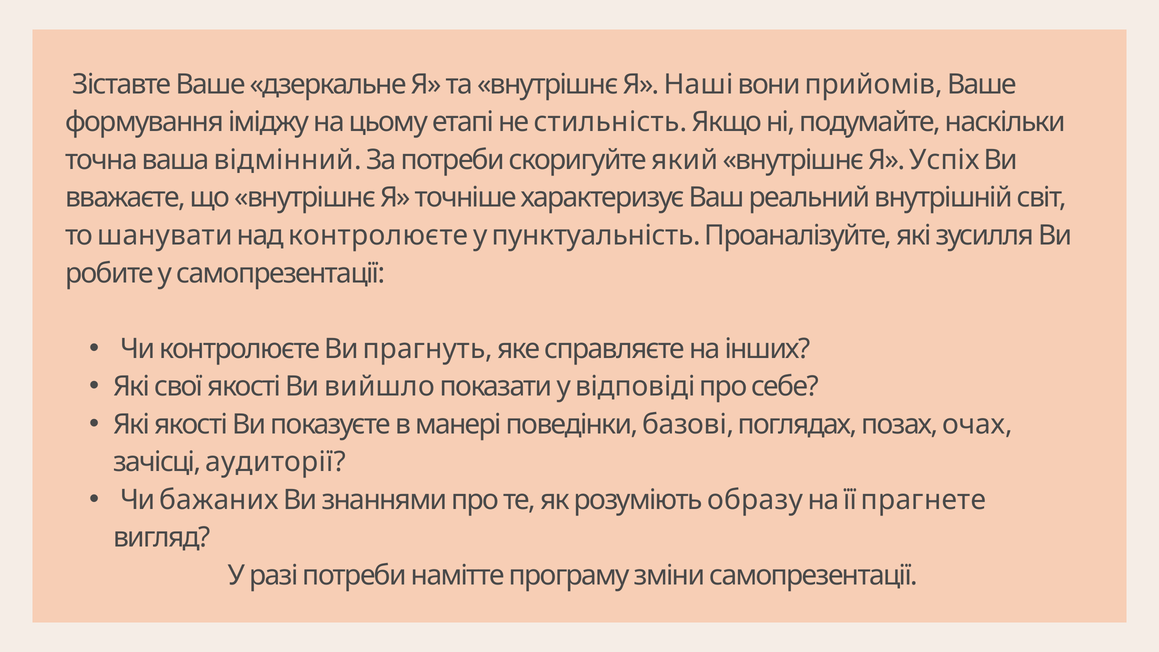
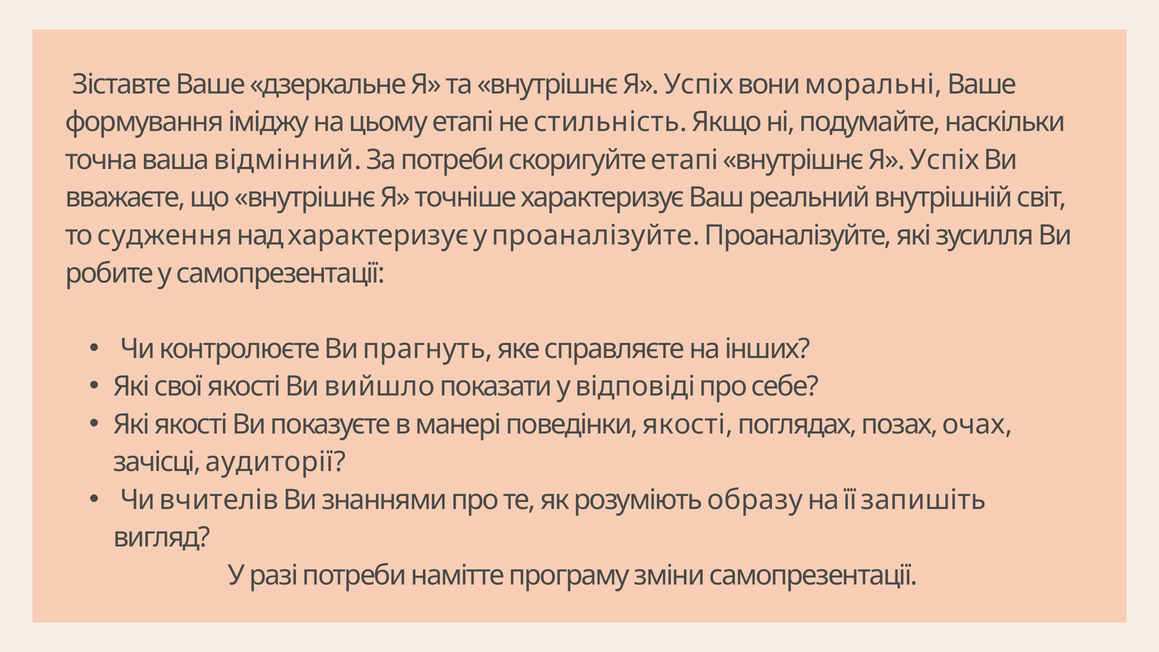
та внутрішнє Я Наші: Наші -> Успіх (699, 84)
прийомів: прийомів -> моральні (874, 84)
скоригуйте який: який -> етапі (685, 160)
шанувати: шанувати -> судження (165, 235)
над контролюєте: контролюєте -> характеризує (379, 235)
у пунктуальність: пунктуальність -> проаналізуйте (596, 235)
поведінки базові: базові -> якості (688, 424)
бажаних: бажаних -> вчителів (219, 500)
прагнете: прагнете -> запишіть (924, 500)
